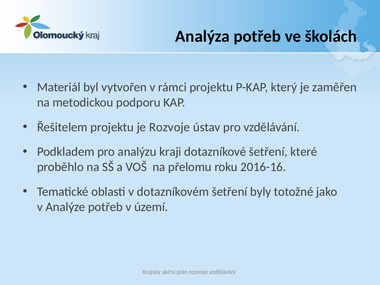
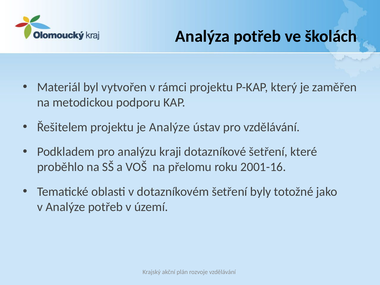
je Rozvoje: Rozvoje -> Analýze (170, 127)
2016-16: 2016-16 -> 2001-16 (263, 167)
